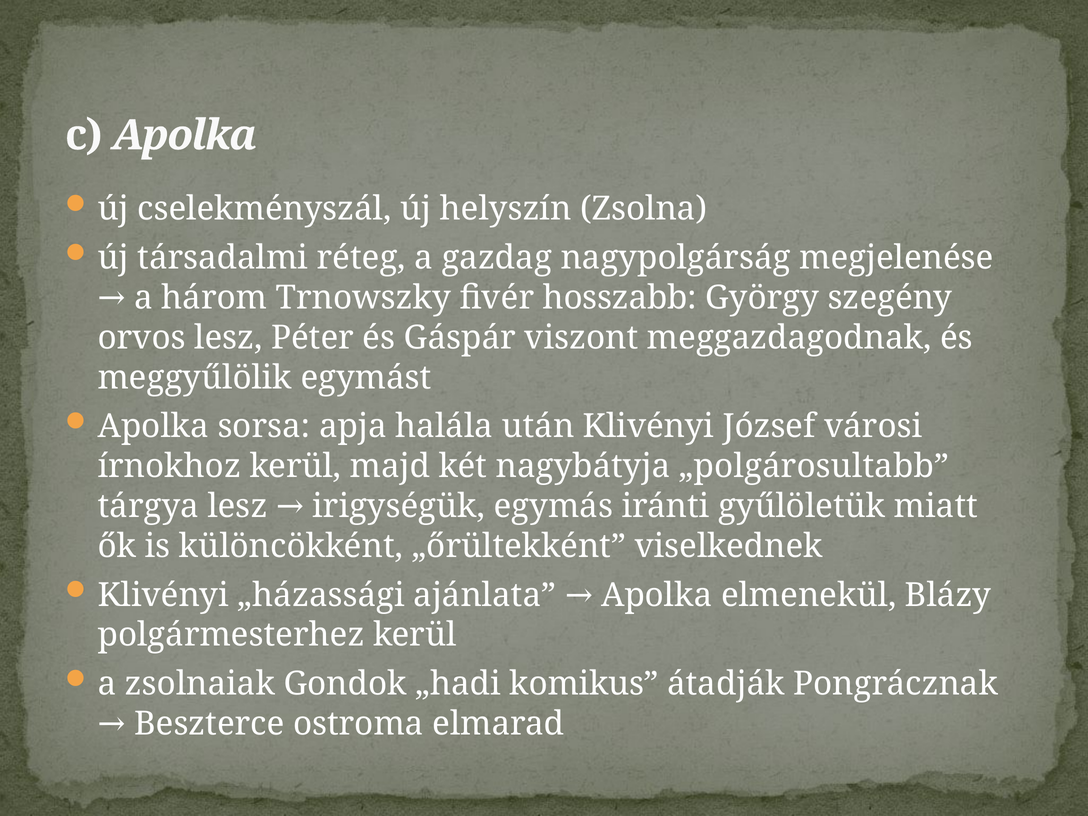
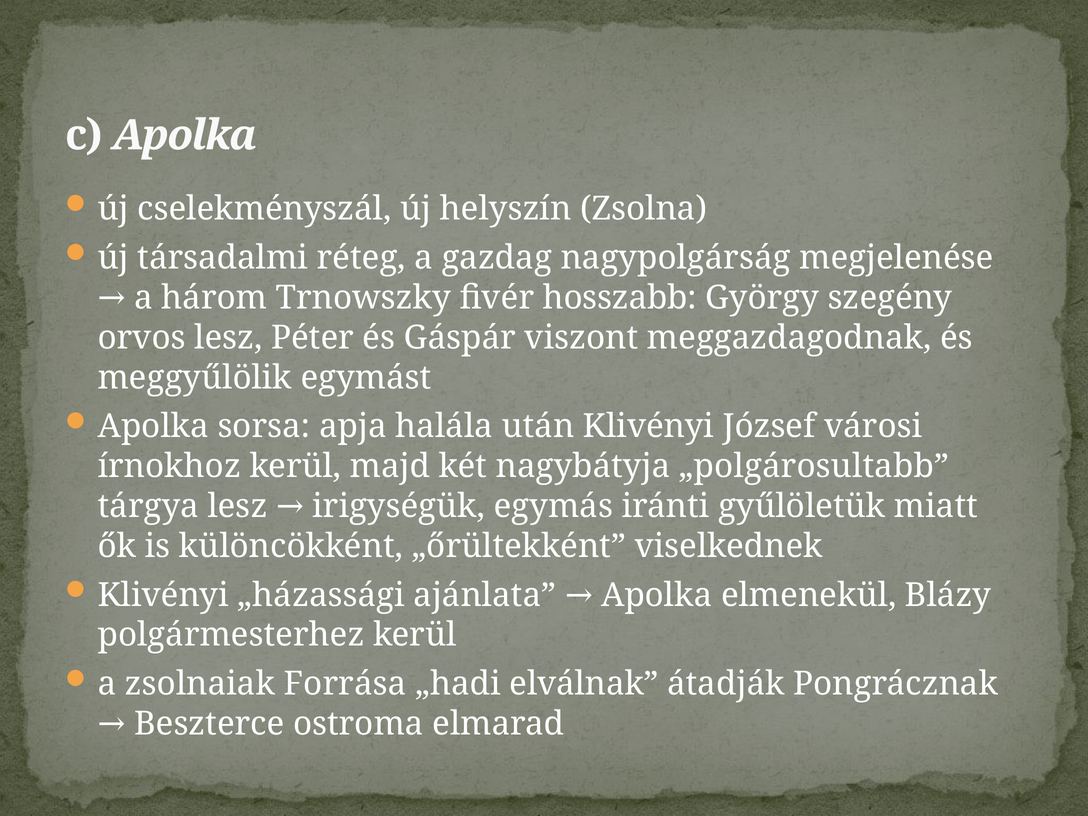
Gondok: Gondok -> Forrása (345, 684)
komikus: komikus -> elválnak (584, 684)
